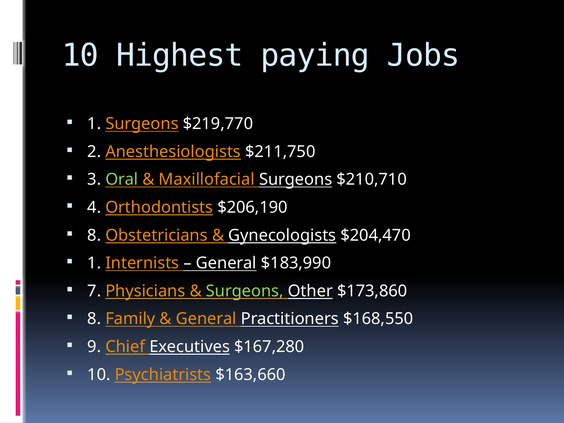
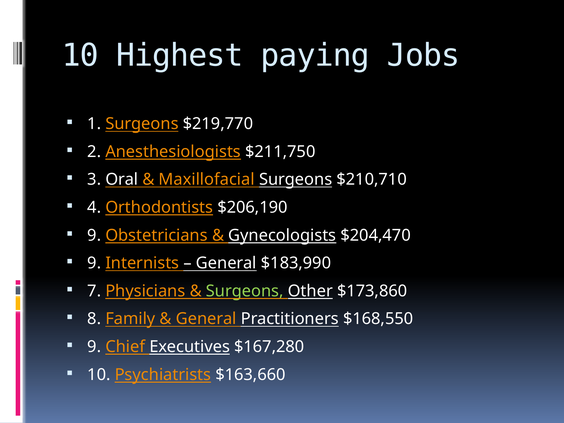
Oral colour: light green -> white (122, 180)
8: 8 -> 9 (94, 235)
1: 1 -> 9 (94, 263)
